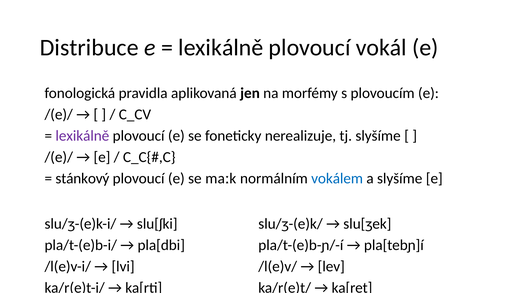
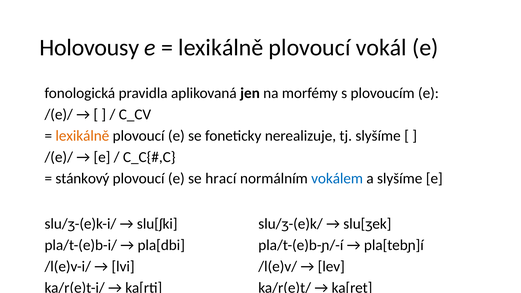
Distribuce: Distribuce -> Holovousy (89, 48)
lexikálně colour: purple -> orange (82, 136)
maːk: maːk -> hrací (221, 179)
